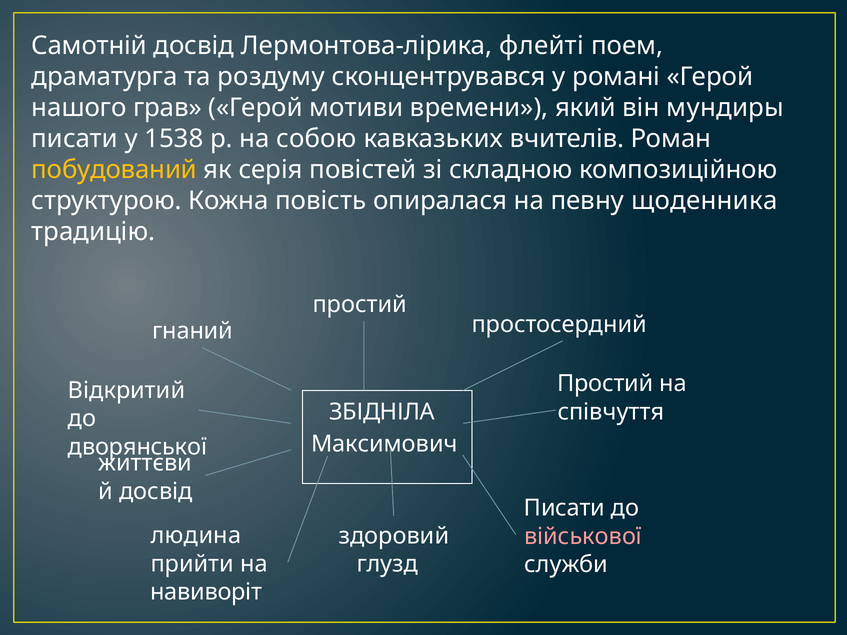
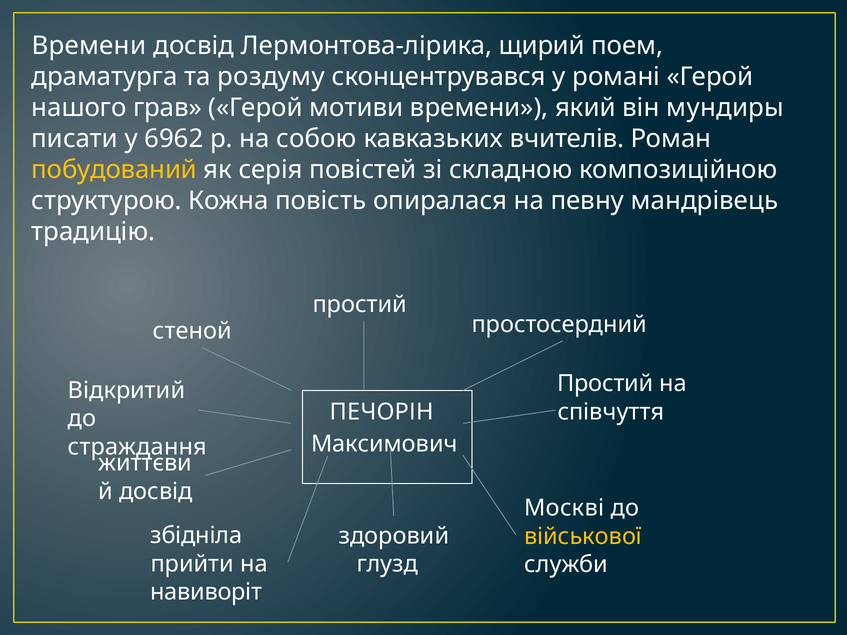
Самотній: Самотній -> Времени (89, 46)
флейті: флейті -> щирий (542, 46)
1538: 1538 -> 6962 (174, 139)
щоденника: щоденника -> мандрівець (705, 201)
гнаний: гнаний -> стеной (192, 331)
ЗБІДНІЛА: ЗБІДНІЛА -> ПЕЧОРІН (382, 412)
дворянської: дворянської -> страждання (137, 447)
Писати: Писати -> Москві (564, 508)
людина: людина -> збідніла (196, 536)
військової colour: pink -> yellow (583, 537)
